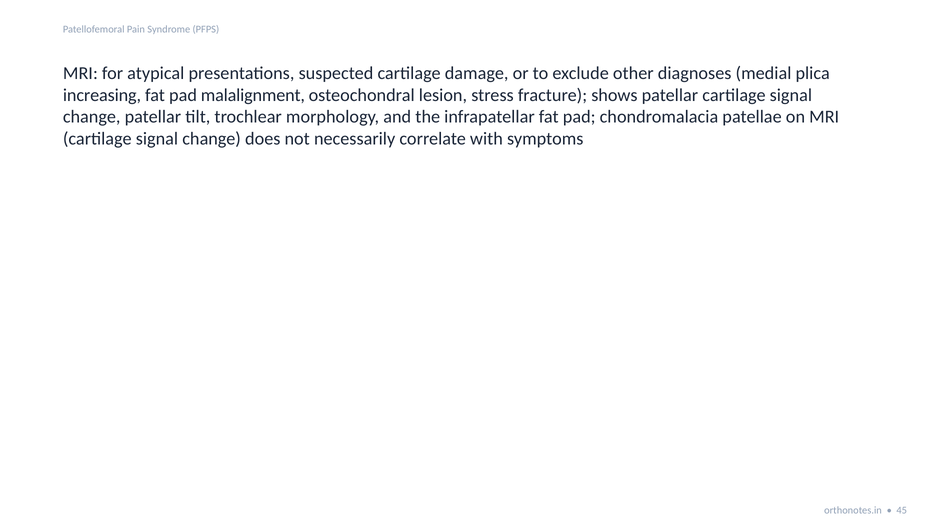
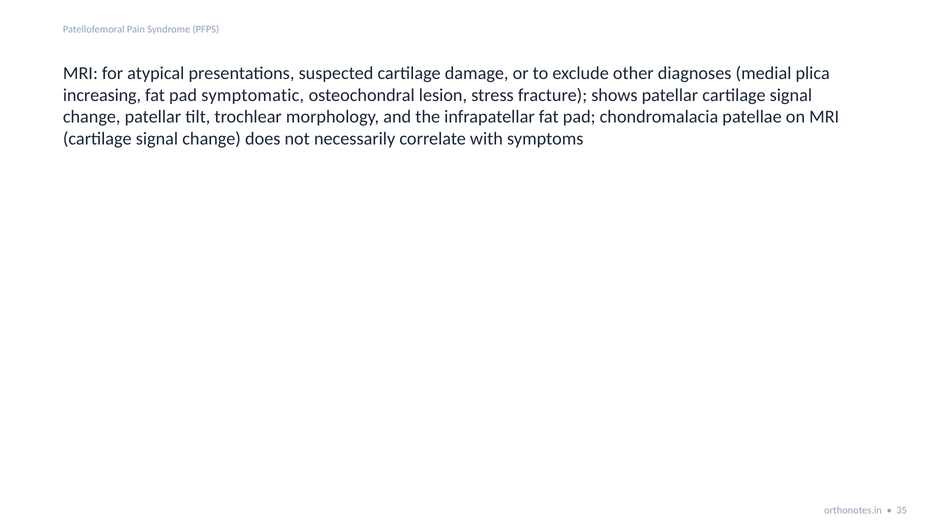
malalignment: malalignment -> symptomatic (253, 95)
45: 45 -> 35 (902, 511)
